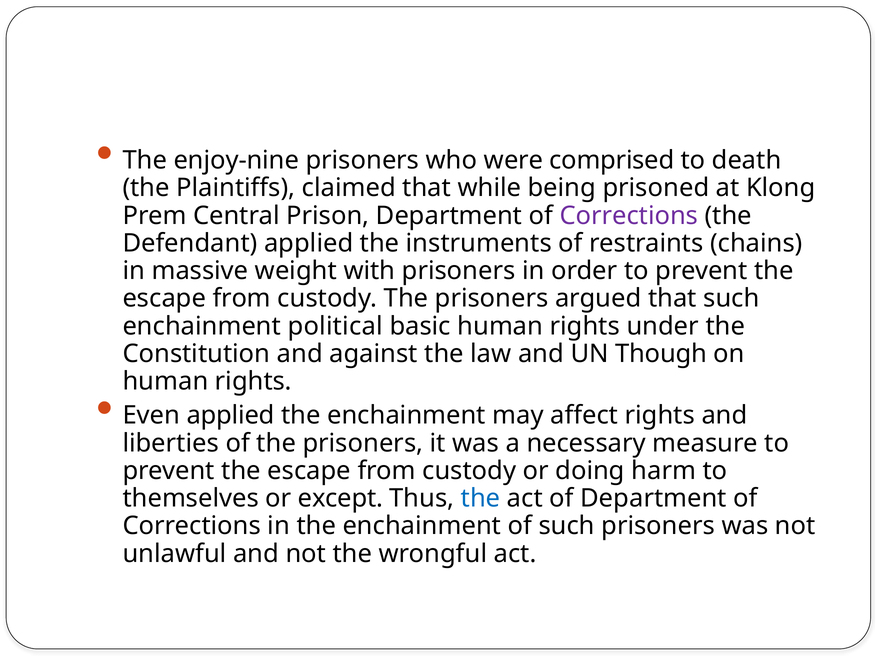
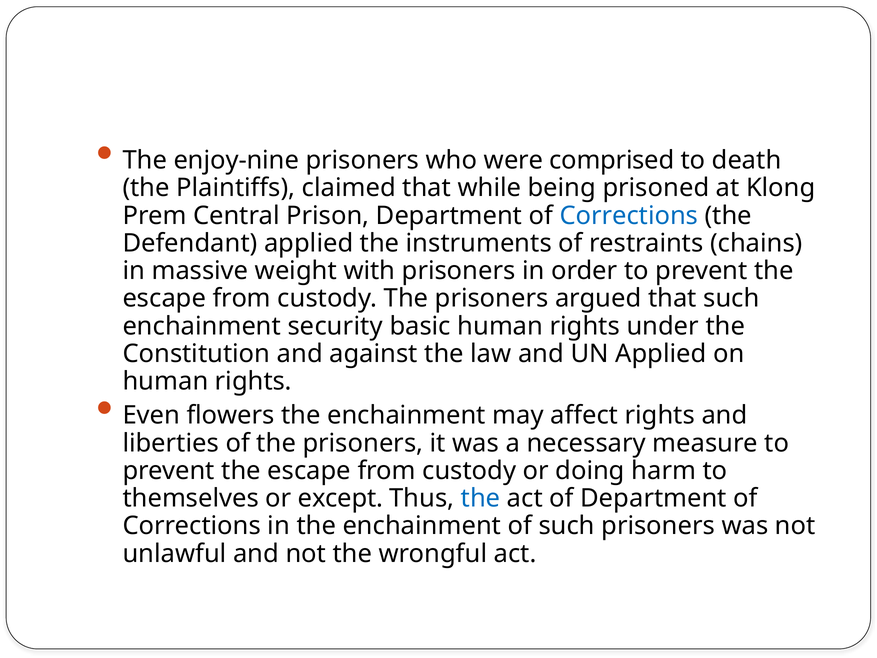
Corrections colour: purple -> blue (629, 216)
political: political -> security (335, 326)
UN Though: Though -> Applied (661, 354)
Even applied: applied -> flowers (231, 415)
